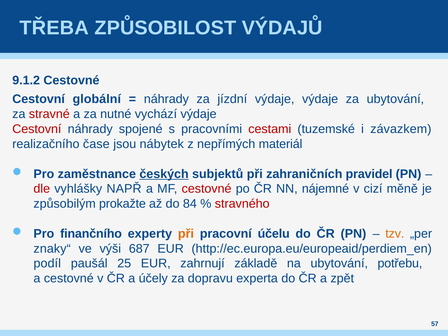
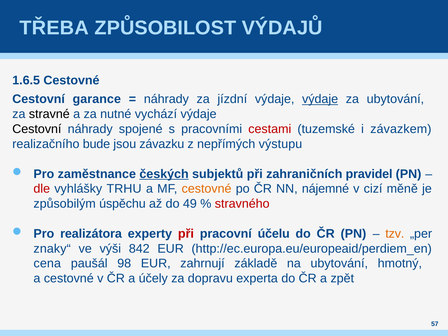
9.1.2: 9.1.2 -> 1.6.5 (26, 81)
globální: globální -> garance (97, 99)
výdaje underline: none -> present (320, 99)
stravné colour: red -> black (49, 114)
Cestovní colour: red -> black (37, 129)
čase: čase -> bude (96, 144)
nábytek: nábytek -> závazku (162, 144)
materiál: materiál -> výstupu (280, 144)
NAPŘ: NAPŘ -> TRHU (124, 189)
cestovné colour: red -> orange (207, 189)
prokažte: prokažte -> úspěchu (122, 204)
84: 84 -> 49 (190, 204)
finančního: finančního -> realizátora (91, 234)
při colour: orange -> red (186, 234)
687: 687 -> 842 (139, 249)
podíl: podíl -> cena (47, 264)
25: 25 -> 98 (124, 264)
potřebu: potřebu -> hmotný (400, 264)
